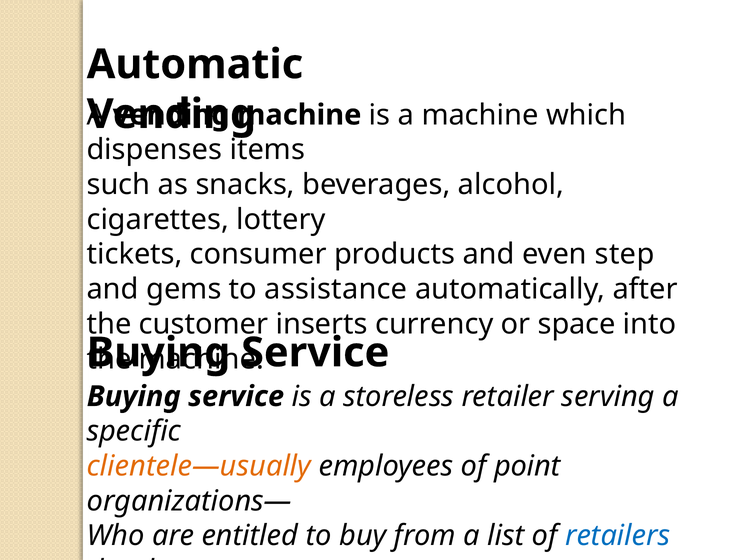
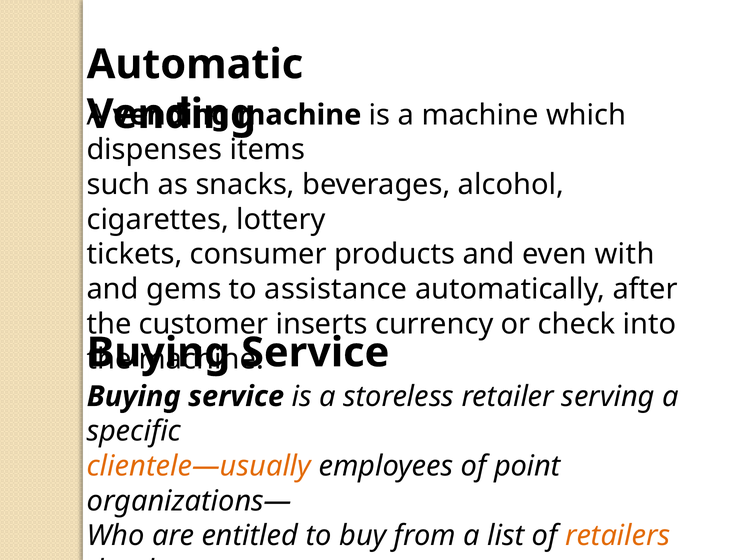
step: step -> with (625, 255)
space: space -> check (577, 324)
retailers colour: blue -> orange (618, 536)
